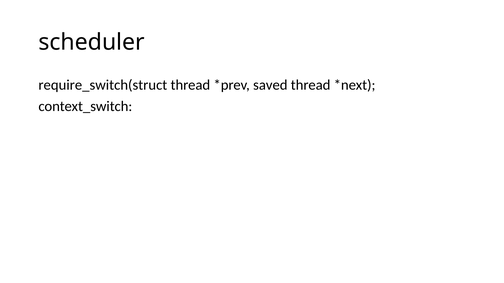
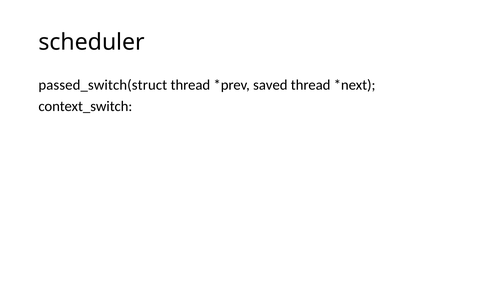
require_switch(struct: require_switch(struct -> passed_switch(struct (103, 85)
